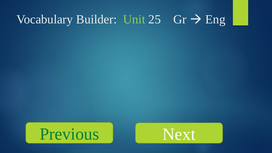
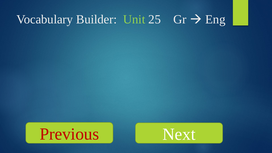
Previous colour: green -> red (69, 134)
